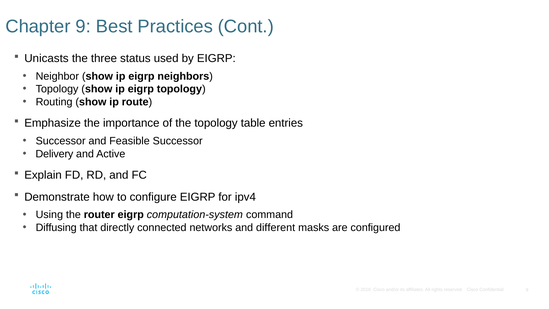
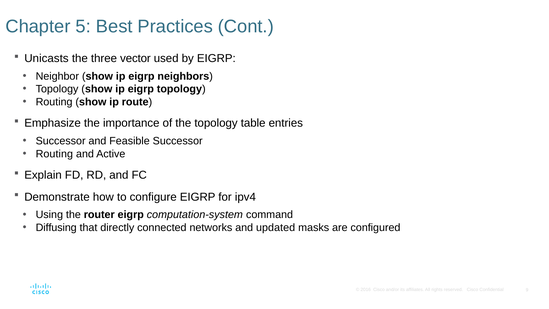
Chapter 9: 9 -> 5 (83, 26)
status: status -> vector (135, 58)
Delivery: Delivery -> Routing (54, 154)
different: different -> updated (276, 227)
